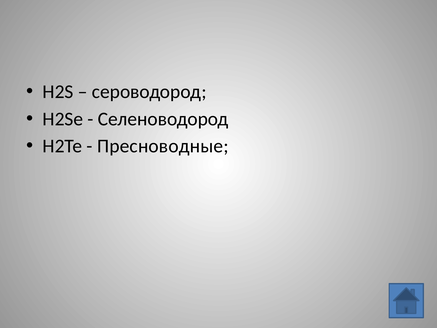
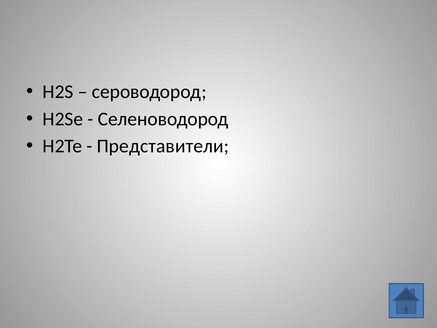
Пресноводные: Пресноводные -> Представители (163, 146)
